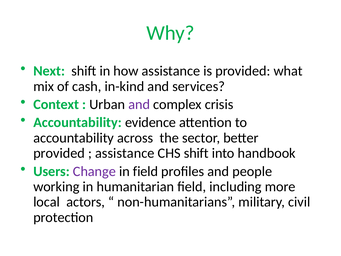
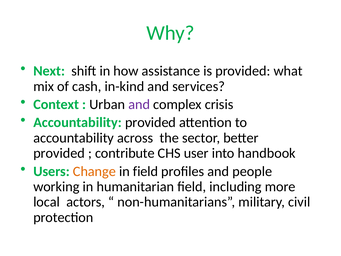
Accountability evidence: evidence -> provided (150, 122)
assistance: assistance -> contribute (125, 153)
CHS shift: shift -> user (196, 153)
Change colour: purple -> orange (94, 171)
